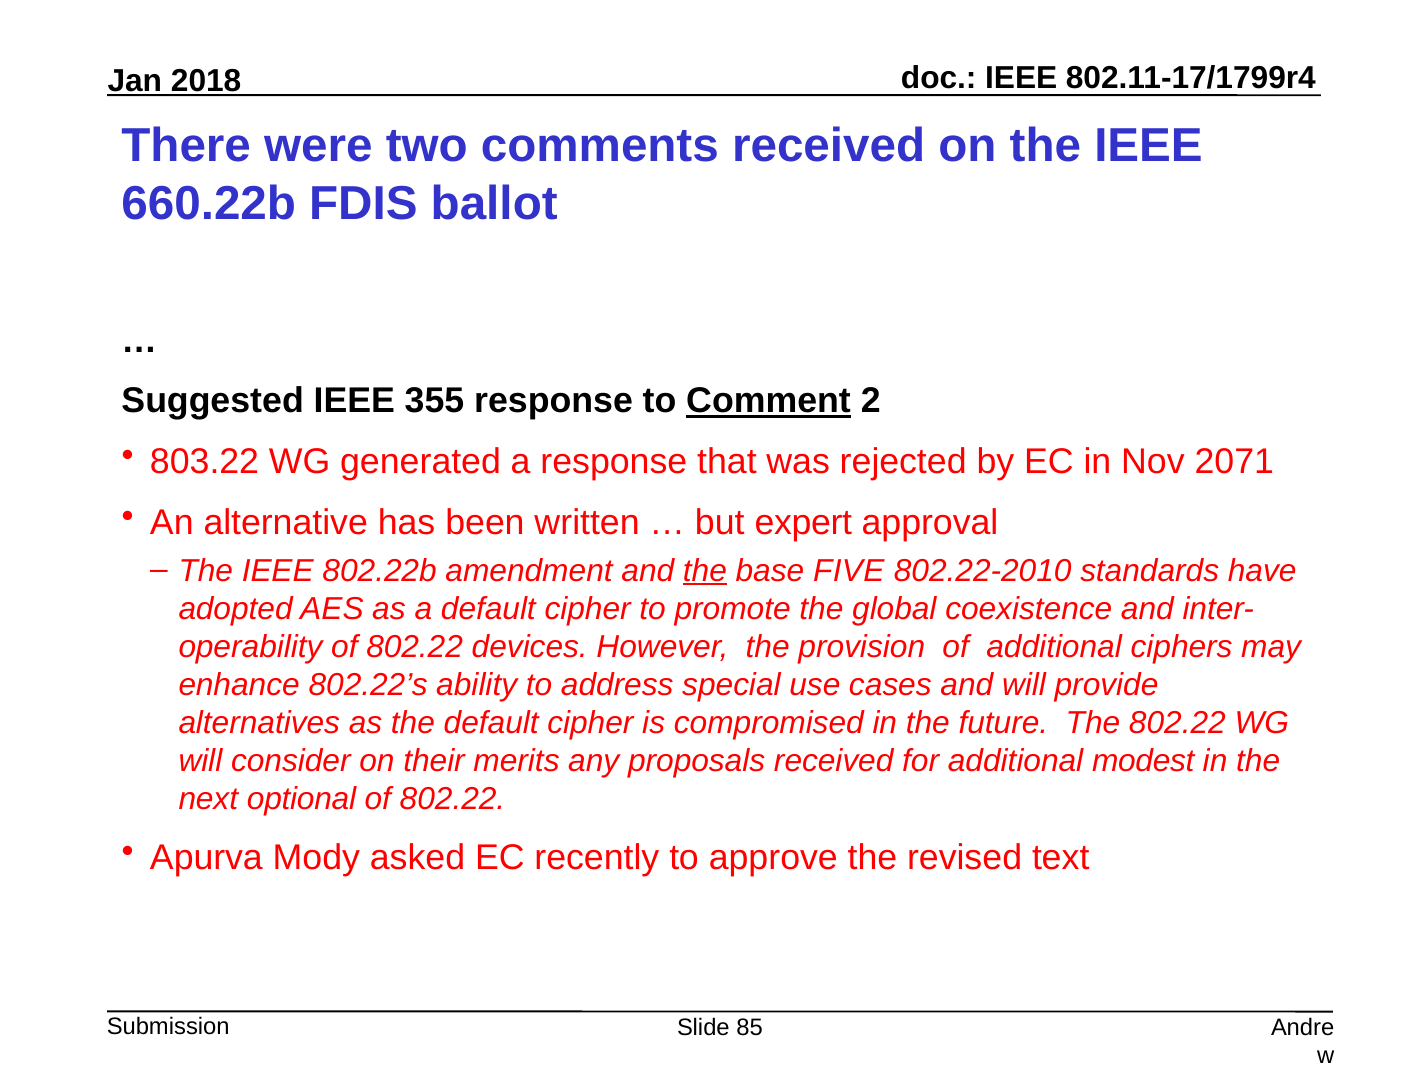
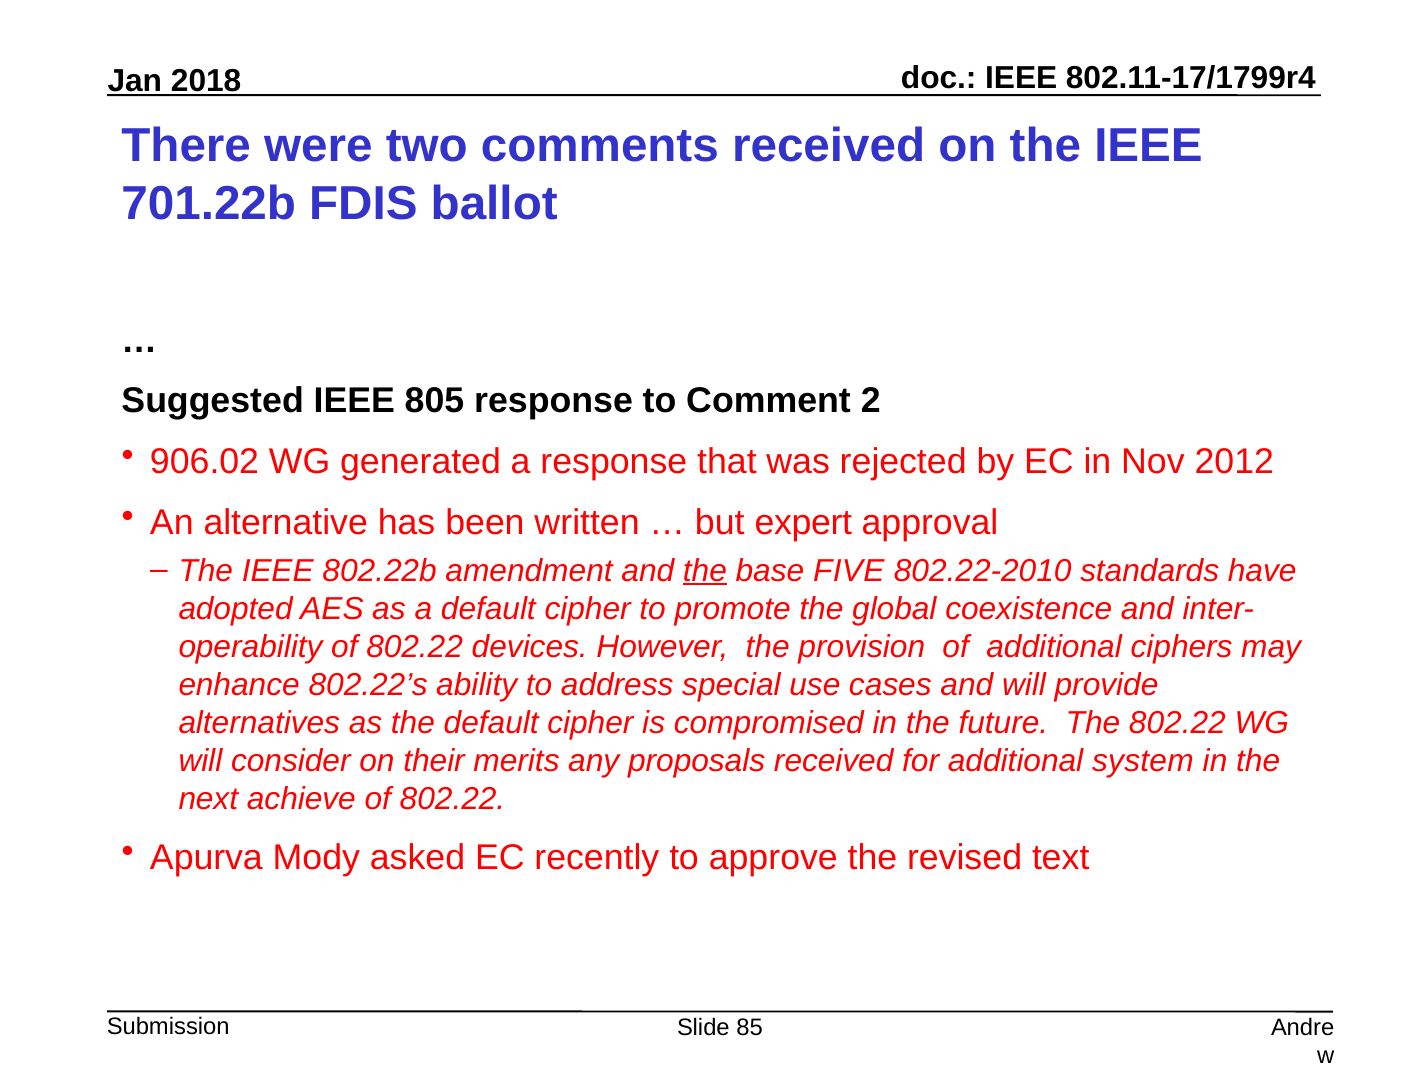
660.22b: 660.22b -> 701.22b (209, 203)
355: 355 -> 805 (435, 401)
Comment underline: present -> none (769, 401)
803.22: 803.22 -> 906.02 (205, 462)
2071: 2071 -> 2012 (1234, 462)
modest: modest -> system (1143, 761)
optional: optional -> achieve (301, 799)
